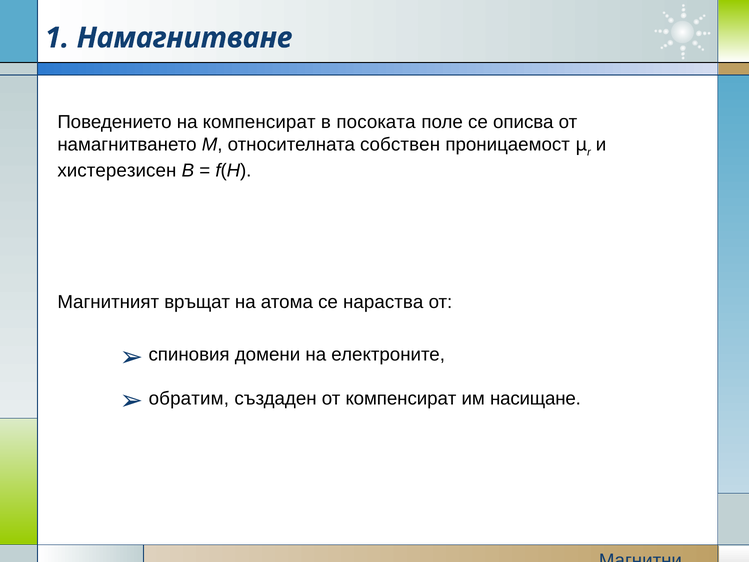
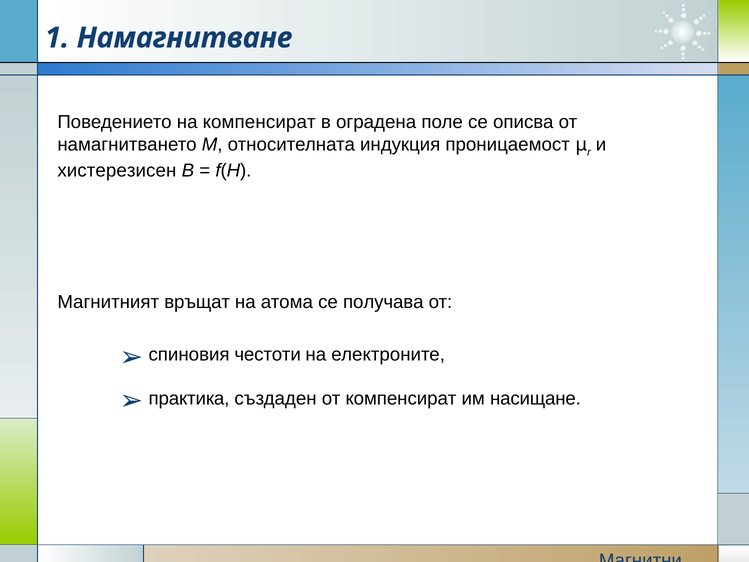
посоката: посоката -> оградена (376, 122)
собствен: собствен -> индукция (400, 145)
нараства: нараства -> получава (383, 302)
домени: домени -> честоти (268, 355)
обратим: обратим -> практика (189, 398)
